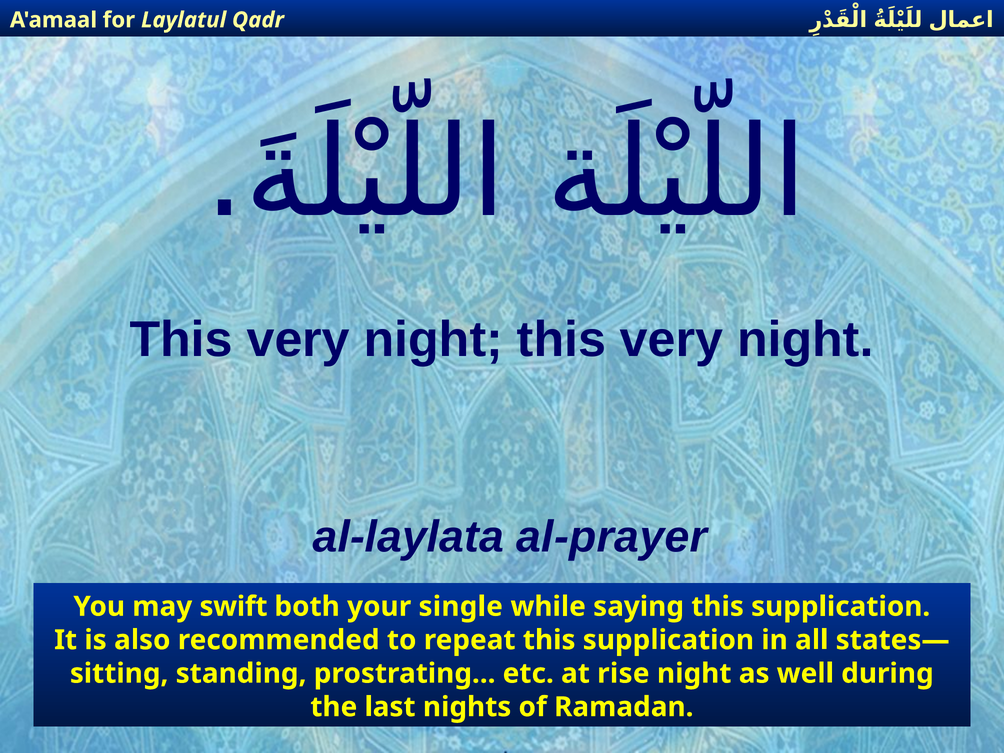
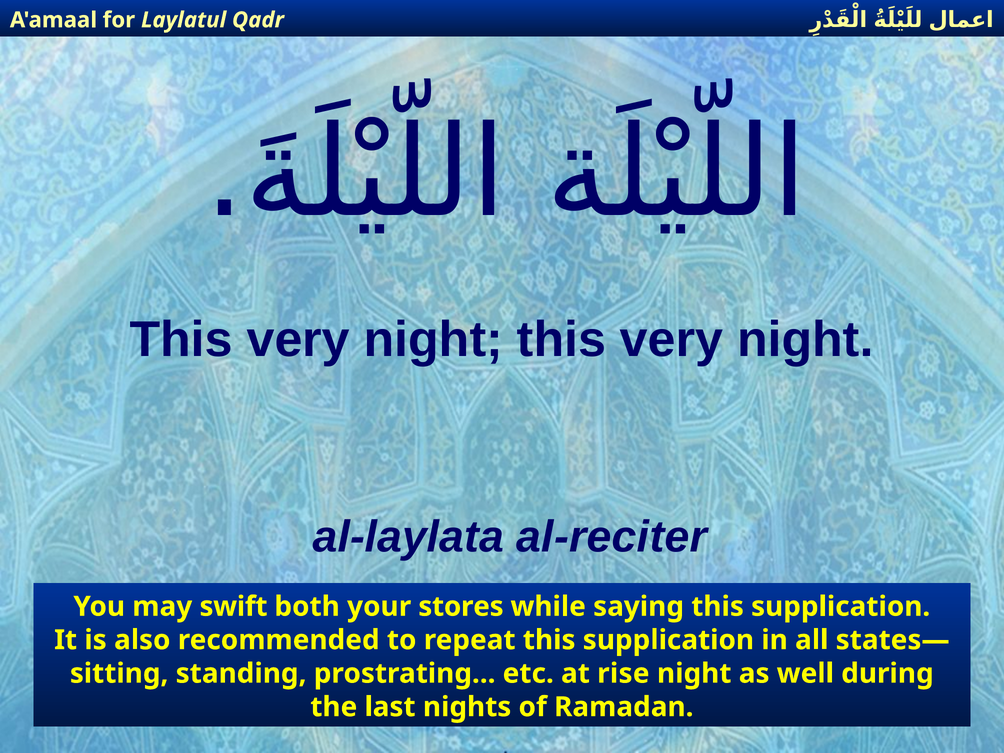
al-prayer: al-prayer -> al-reciter (612, 537)
single: single -> stores (461, 607)
